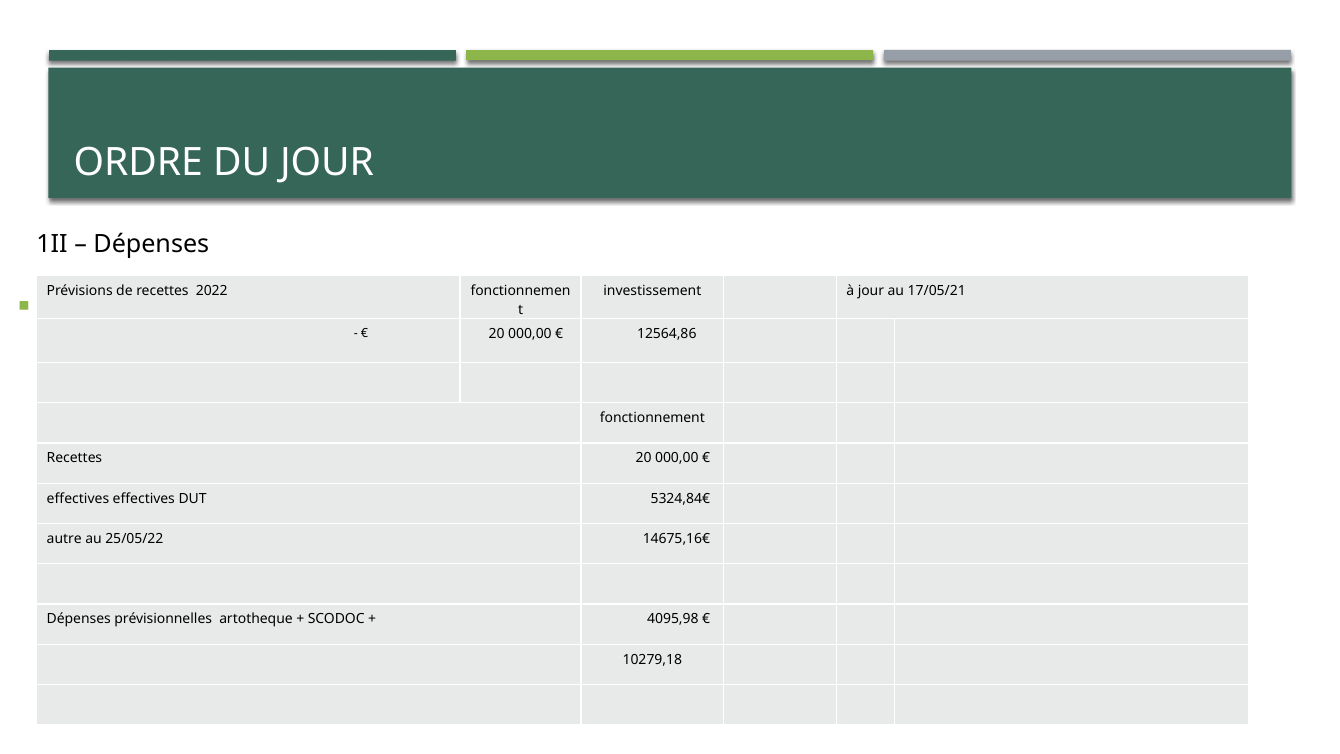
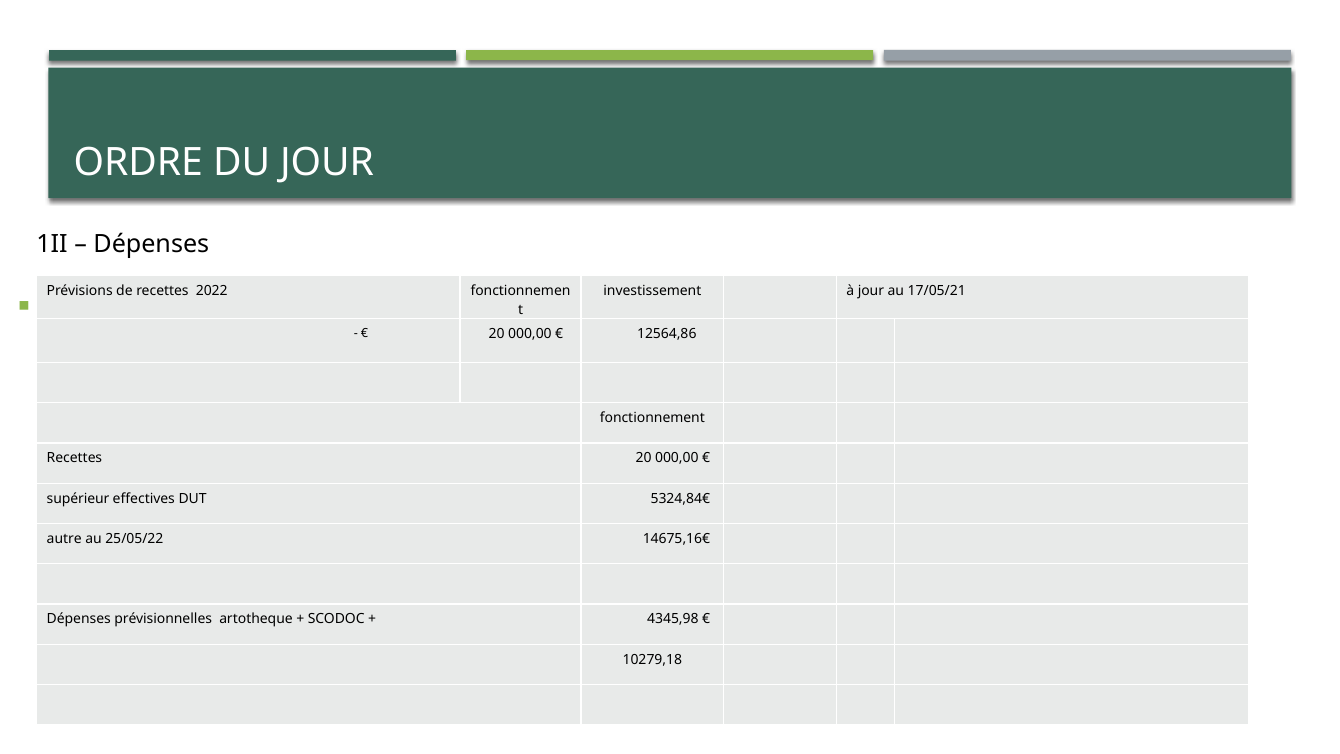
effectives: effectives -> supérieur (78, 498)
4095,98: 4095,98 -> 4345,98 (673, 619)
